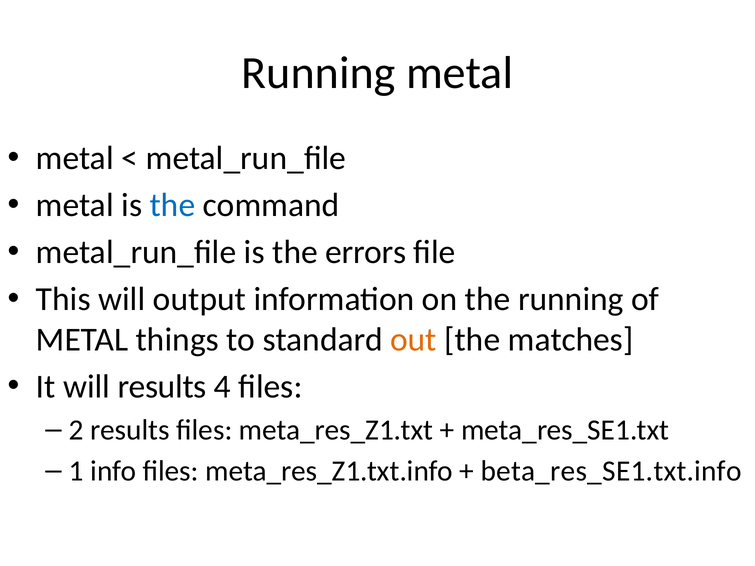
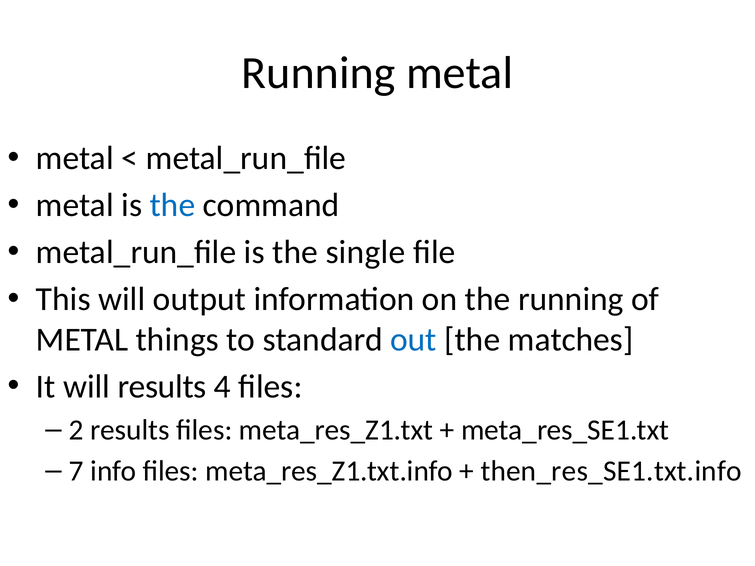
errors: errors -> single (365, 252)
out colour: orange -> blue (413, 340)
1: 1 -> 7 (76, 471)
beta_res_SE1.txt.info: beta_res_SE1.txt.info -> then_res_SE1.txt.info (611, 471)
